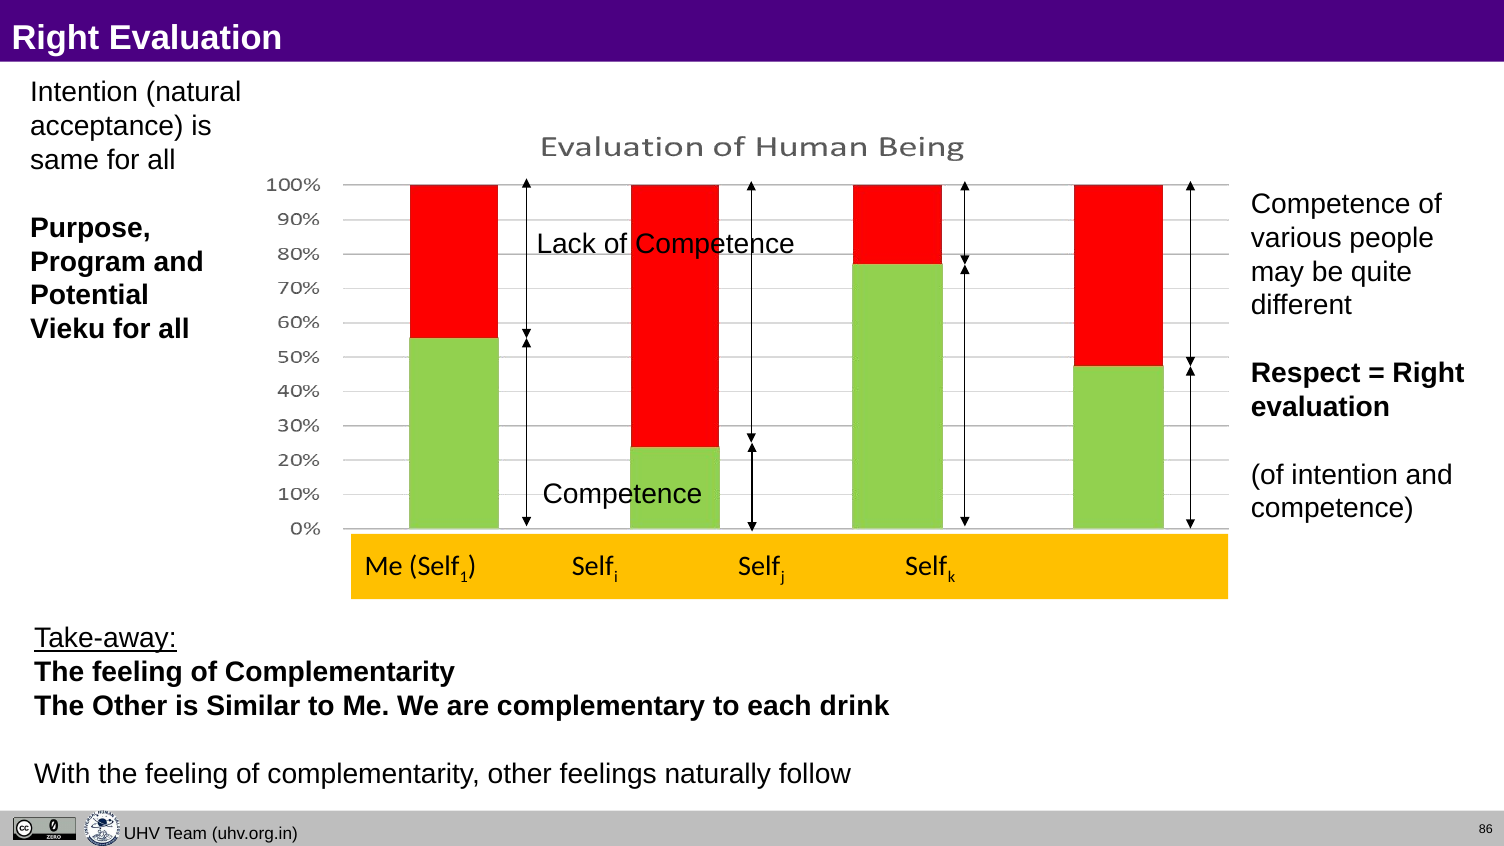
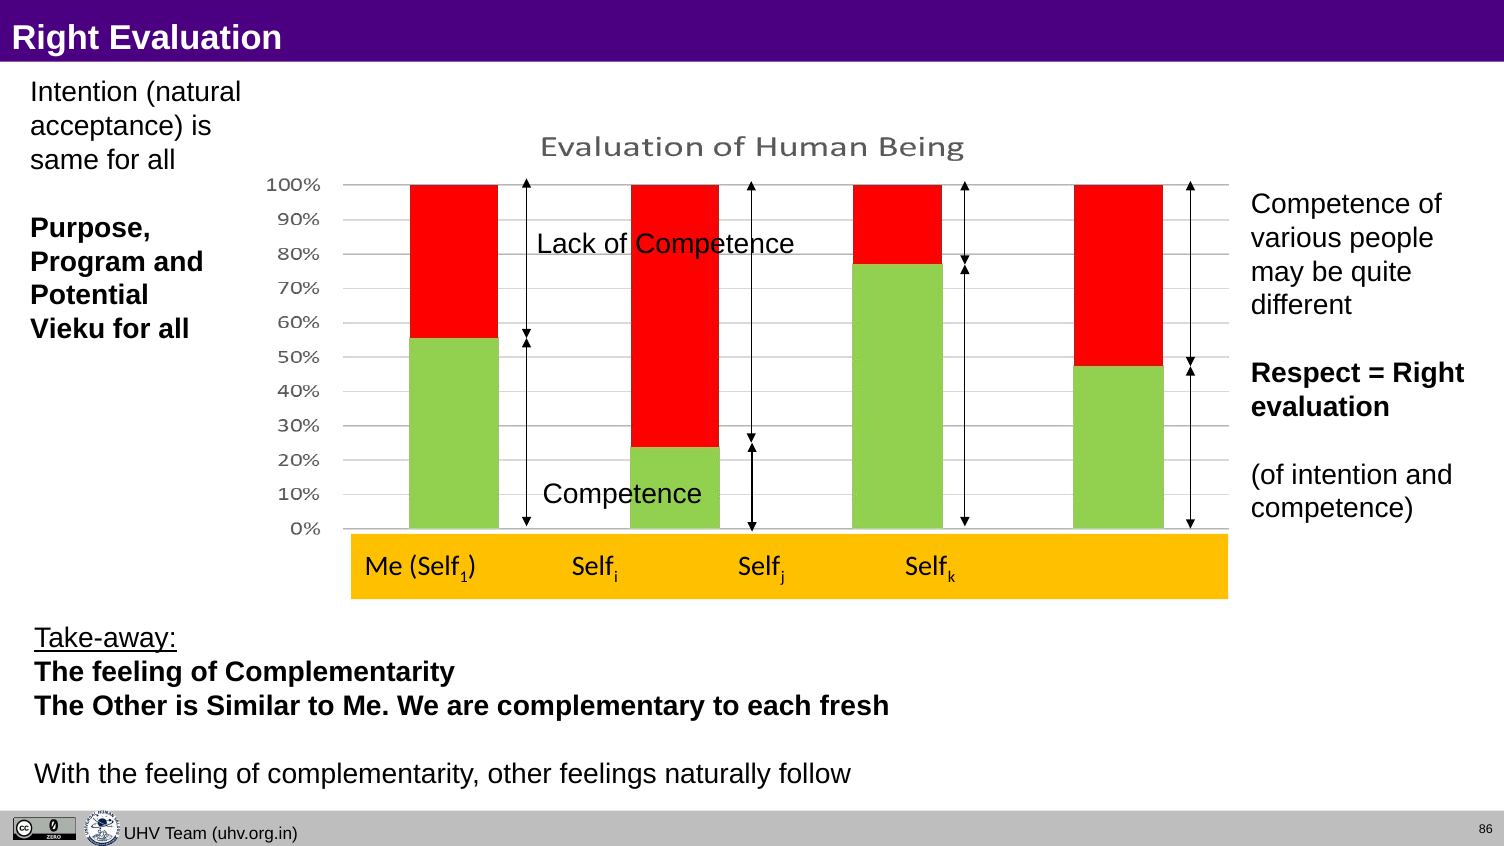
drink: drink -> fresh (855, 706)
